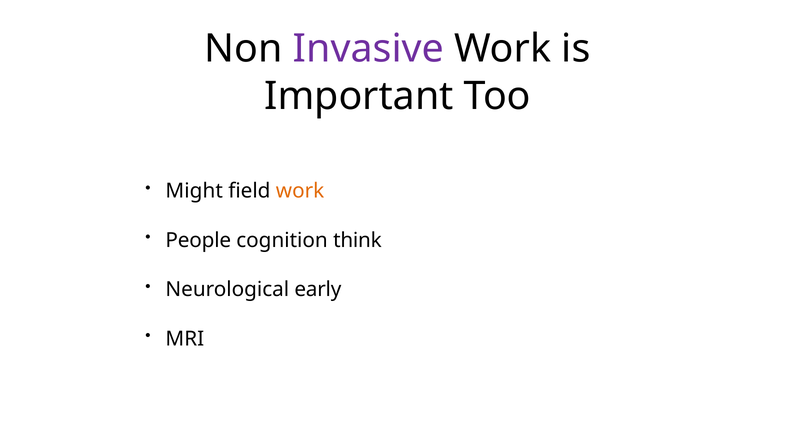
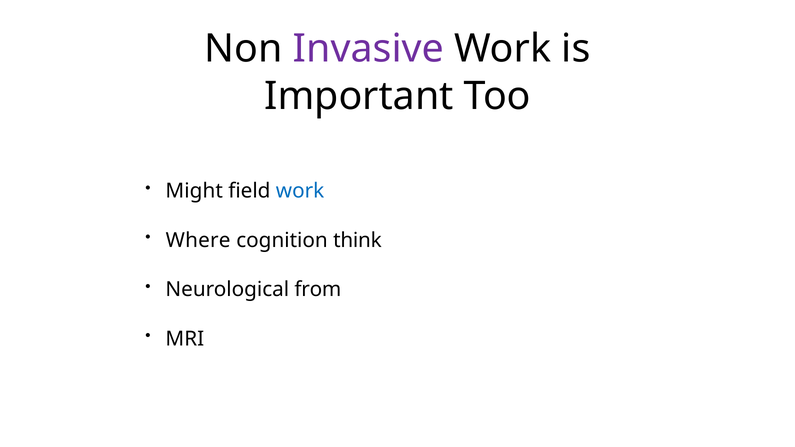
work colour: orange -> blue (300, 191)
People: People -> Where (198, 240)
early: early -> from (318, 290)
